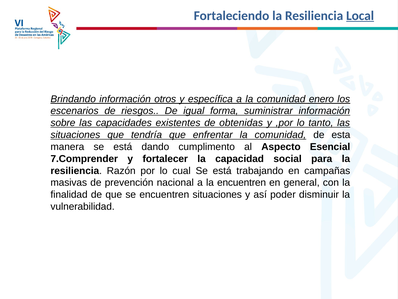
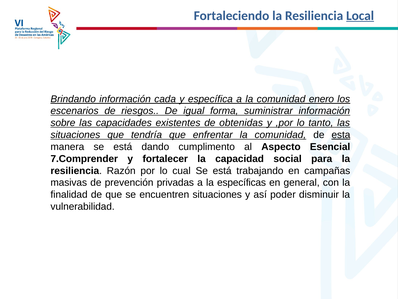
otros: otros -> cada (165, 99)
esta underline: none -> present (341, 135)
nacional: nacional -> privadas (175, 182)
la encuentren: encuentren -> específicas (242, 182)
